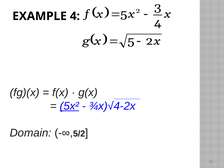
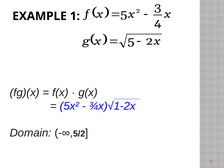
EXAMPLE 4: 4 -> 1 (75, 16)
5x² underline: present -> none (69, 106)
¾x)√4-2x: ¾x)√4-2x -> ¾x)√1-2x (112, 106)
